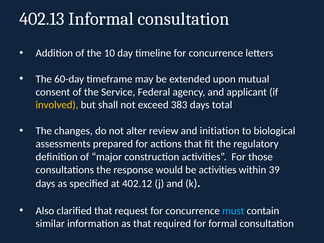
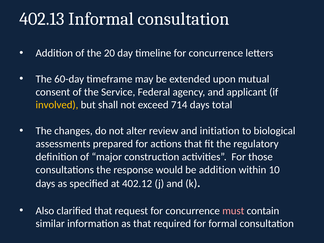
10: 10 -> 20 (109, 53)
383: 383 -> 714 (179, 105)
be activities: activities -> addition (217, 170)
39: 39 -> 10 (274, 170)
must colour: light blue -> pink (233, 211)
